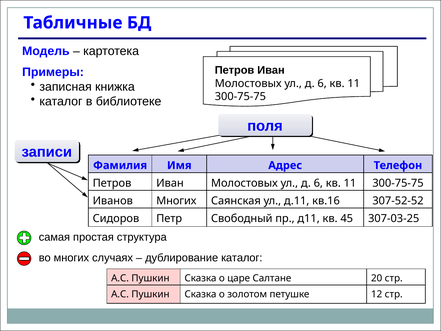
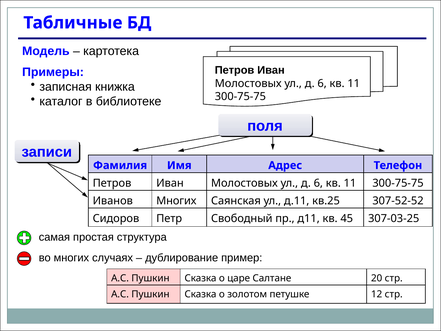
кв.16: кв.16 -> кв.25 (326, 201)
дублирование каталог: каталог -> пример (242, 258)
